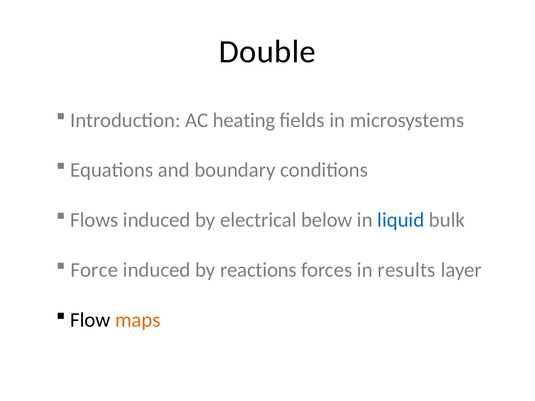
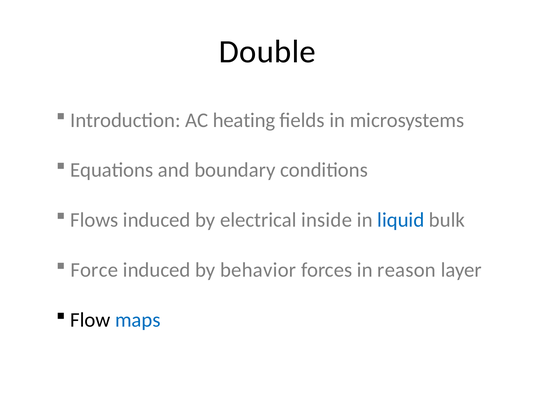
below: below -> inside (327, 220)
reactions: reactions -> behavior (258, 270)
results: results -> reason (407, 270)
maps colour: orange -> blue (138, 320)
